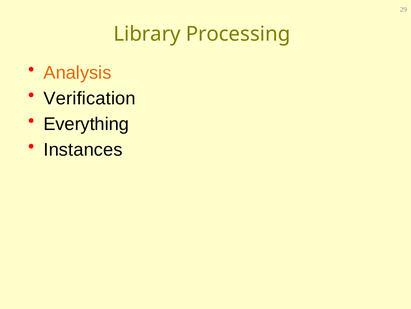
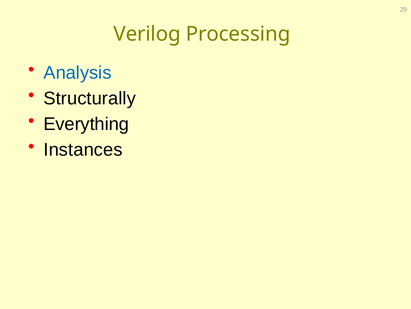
Library: Library -> Verilog (147, 34)
Analysis colour: orange -> blue (78, 73)
Verification: Verification -> Structurally (90, 98)
